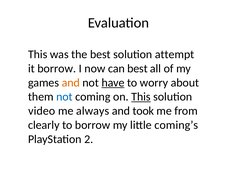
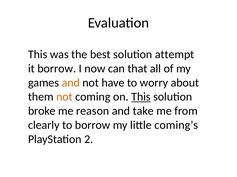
can best: best -> that (137, 69)
have underline: present -> none (113, 83)
not colour: blue -> orange (64, 97)
video: video -> broke (42, 111)
always: always -> reason (93, 111)
took: took -> take (143, 111)
